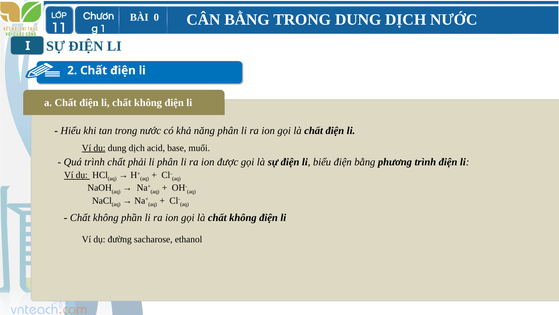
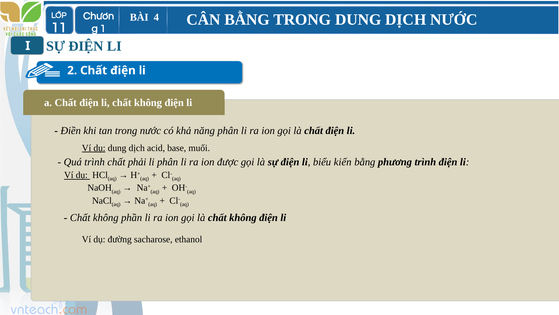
0: 0 -> 4 (156, 17)
Hiểu: Hiểu -> Điền (71, 130)
biểu điện: điện -> kiến (343, 162)
